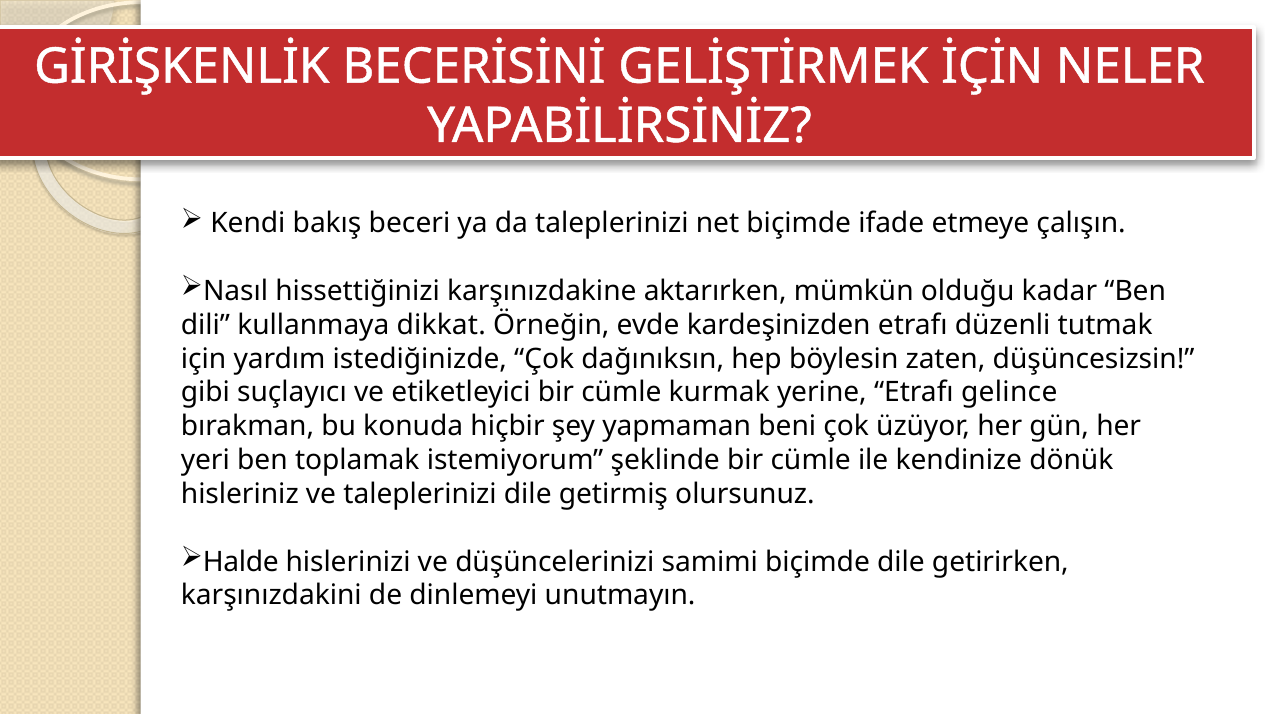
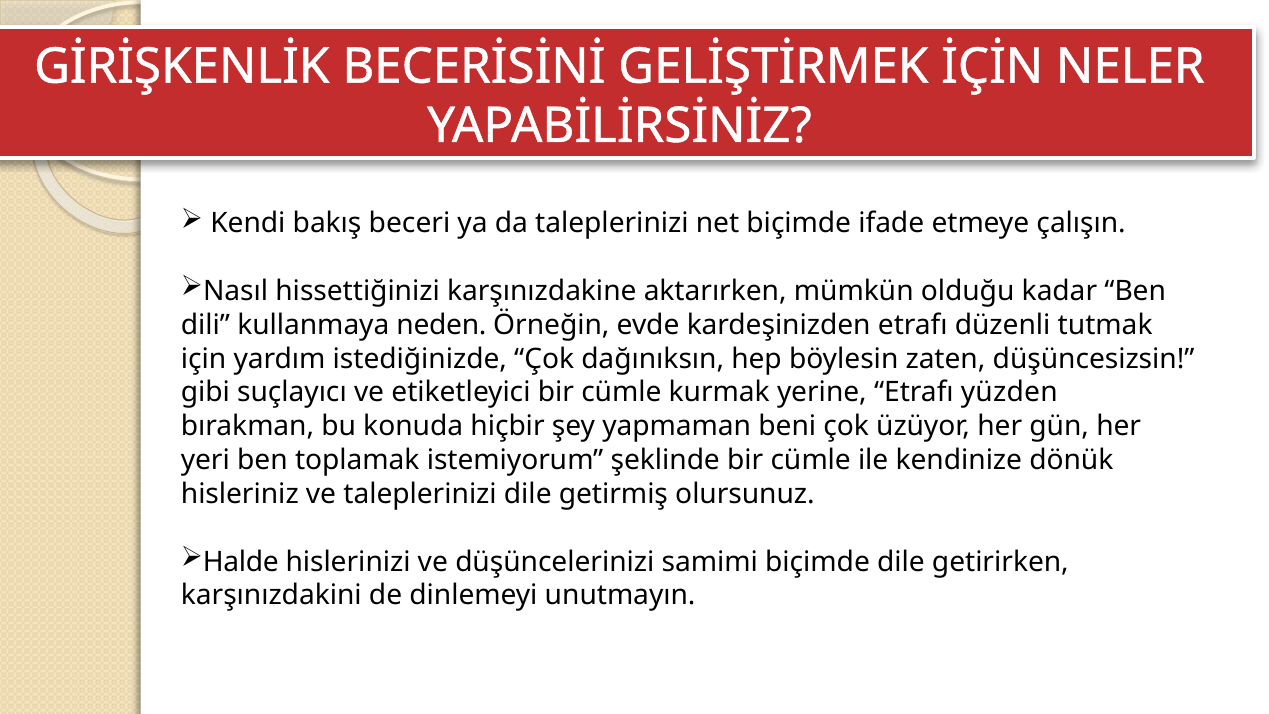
dikkat: dikkat -> neden (441, 325)
gelince: gelince -> yüzden (1009, 392)
